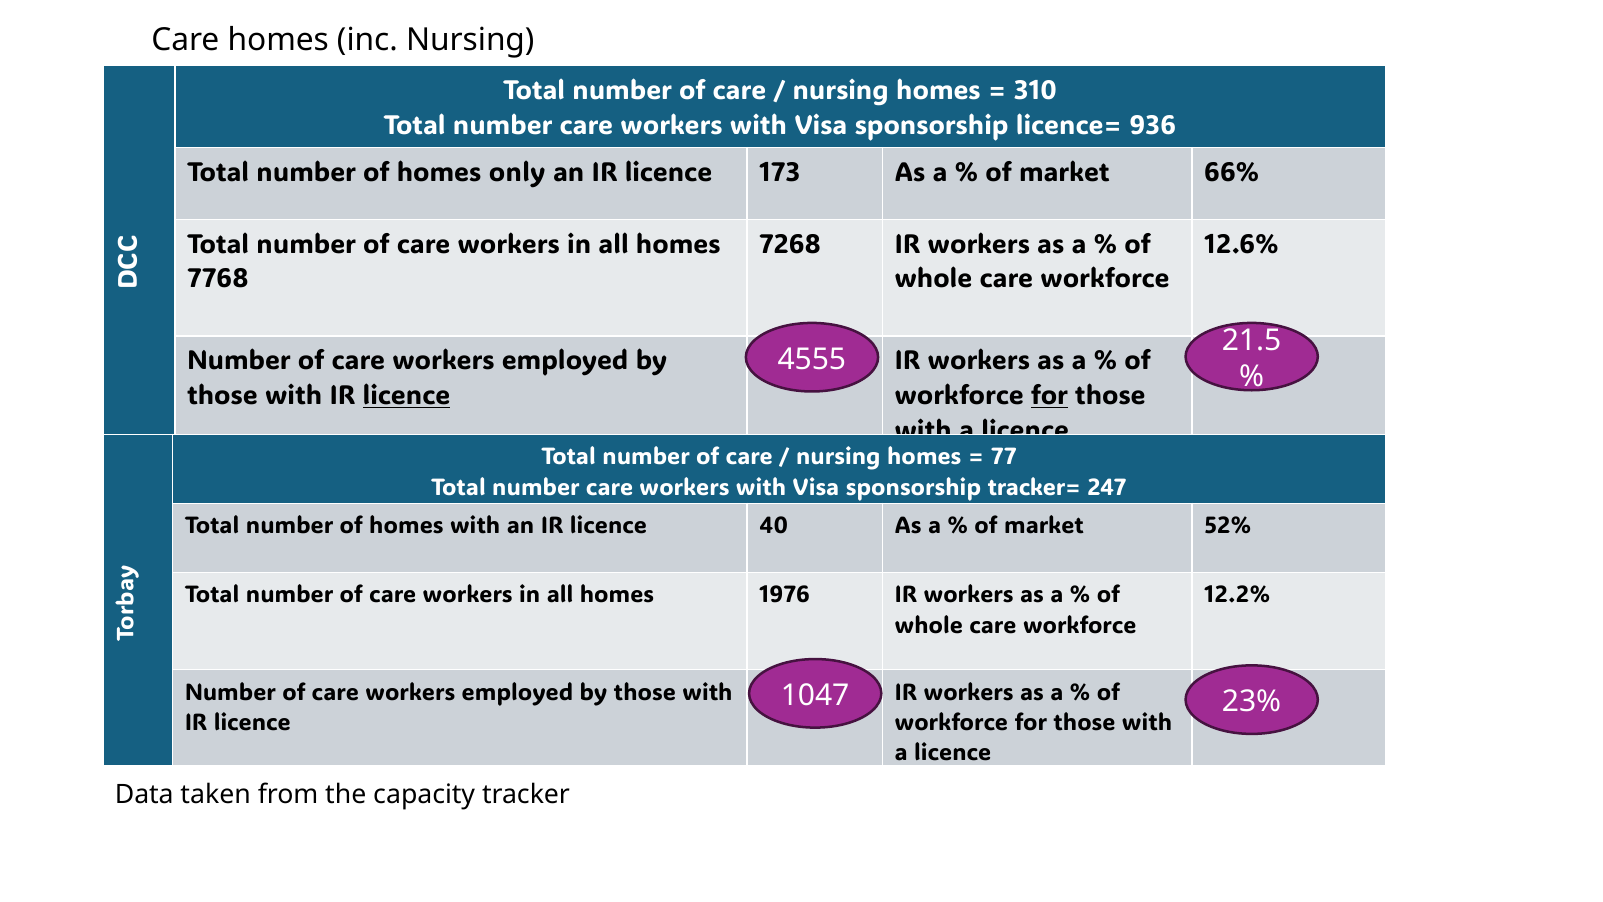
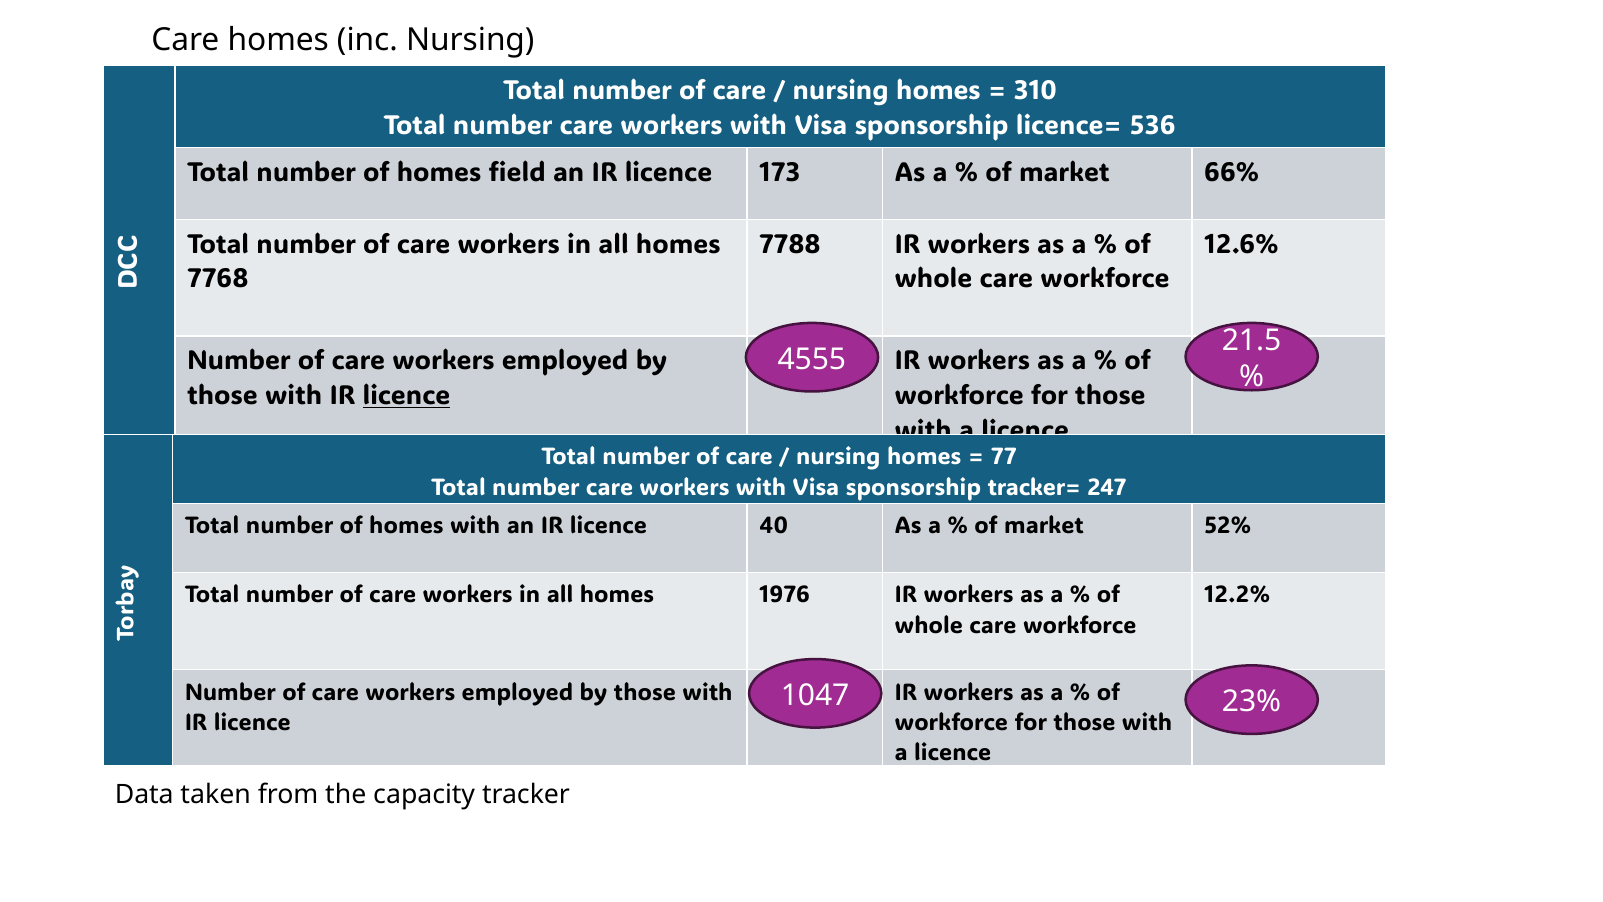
936: 936 -> 536 (1153, 126)
only: only -> field (517, 173)
7268: 7268 -> 7788 (790, 244)
for underline: present -> none (1049, 396)
